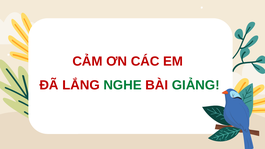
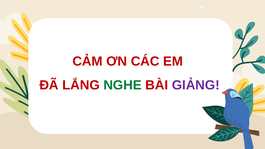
GIẢNG colour: green -> purple (196, 85)
